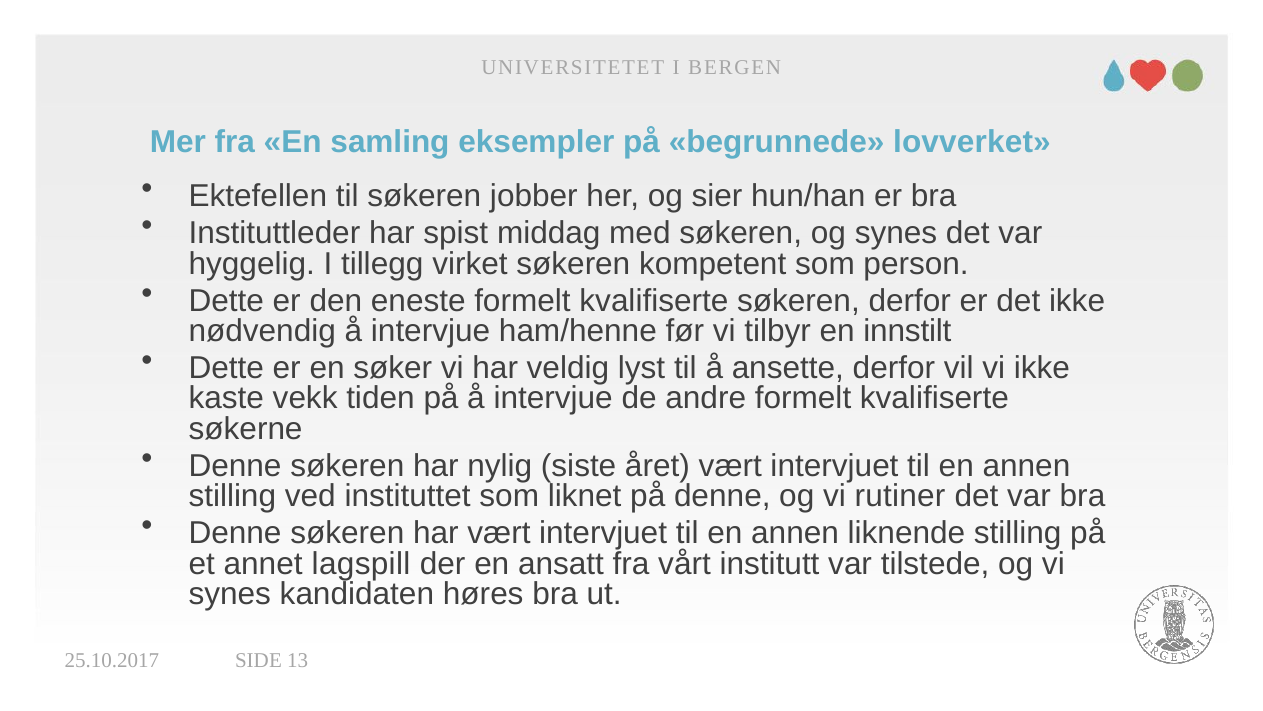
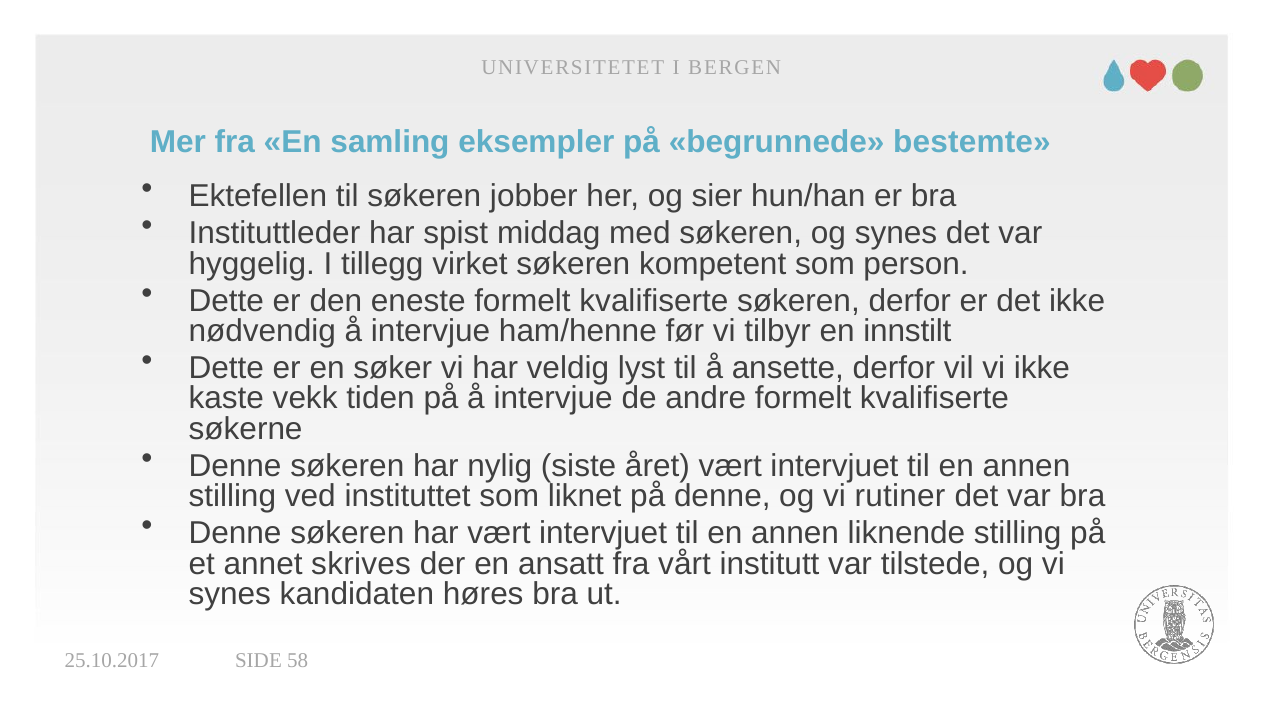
lovverket: lovverket -> bestemte (972, 142)
lagspill: lagspill -> skrives (361, 563)
13: 13 -> 58 (298, 661)
